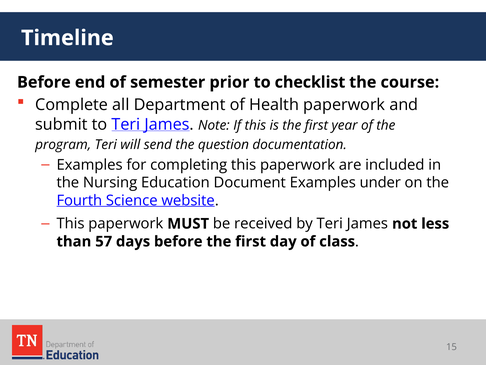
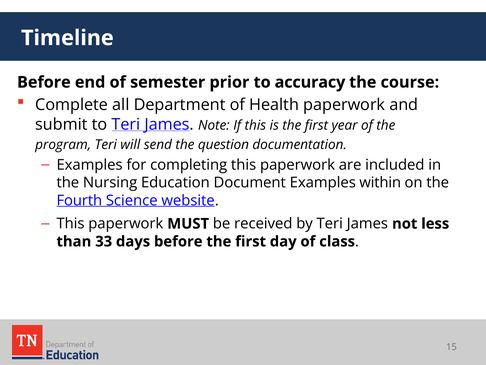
checklist: checklist -> accuracy (310, 82)
under: under -> within (380, 182)
57: 57 -> 33 (104, 241)
